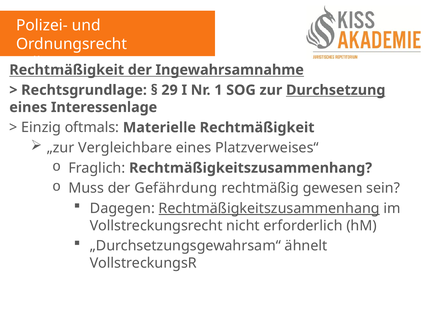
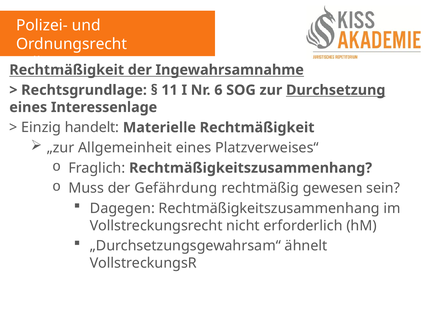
29: 29 -> 11 (170, 90)
1: 1 -> 6 (218, 90)
oftmals: oftmals -> handelt (92, 127)
Vergleichbare: Vergleichbare -> Allgemeinheit (125, 148)
Rechtmäßigkeitszusammenhang underline: present -> none (269, 208)
